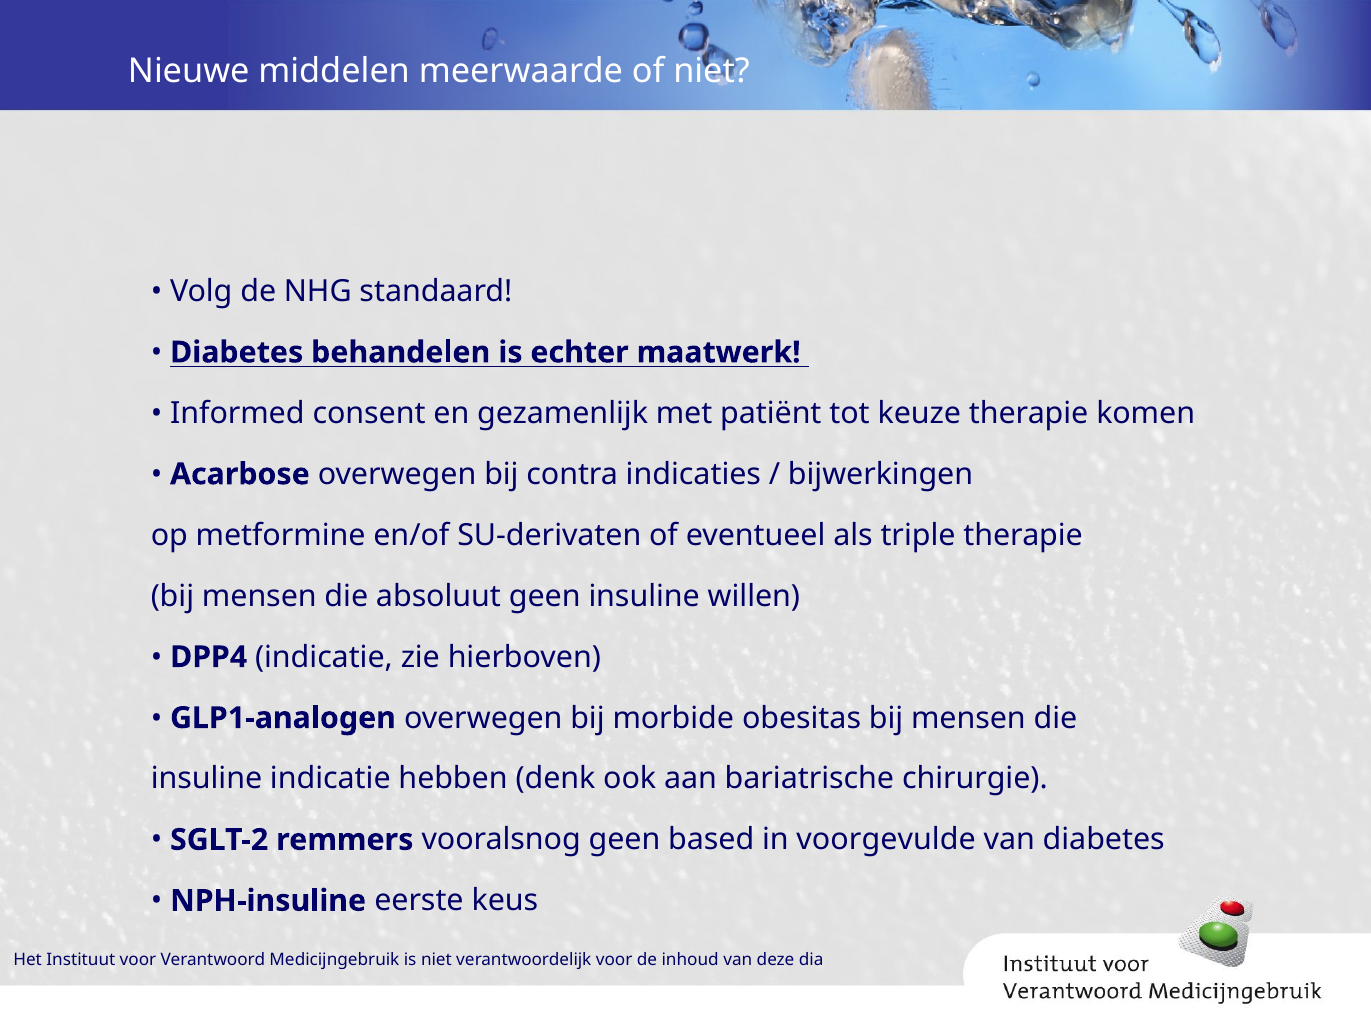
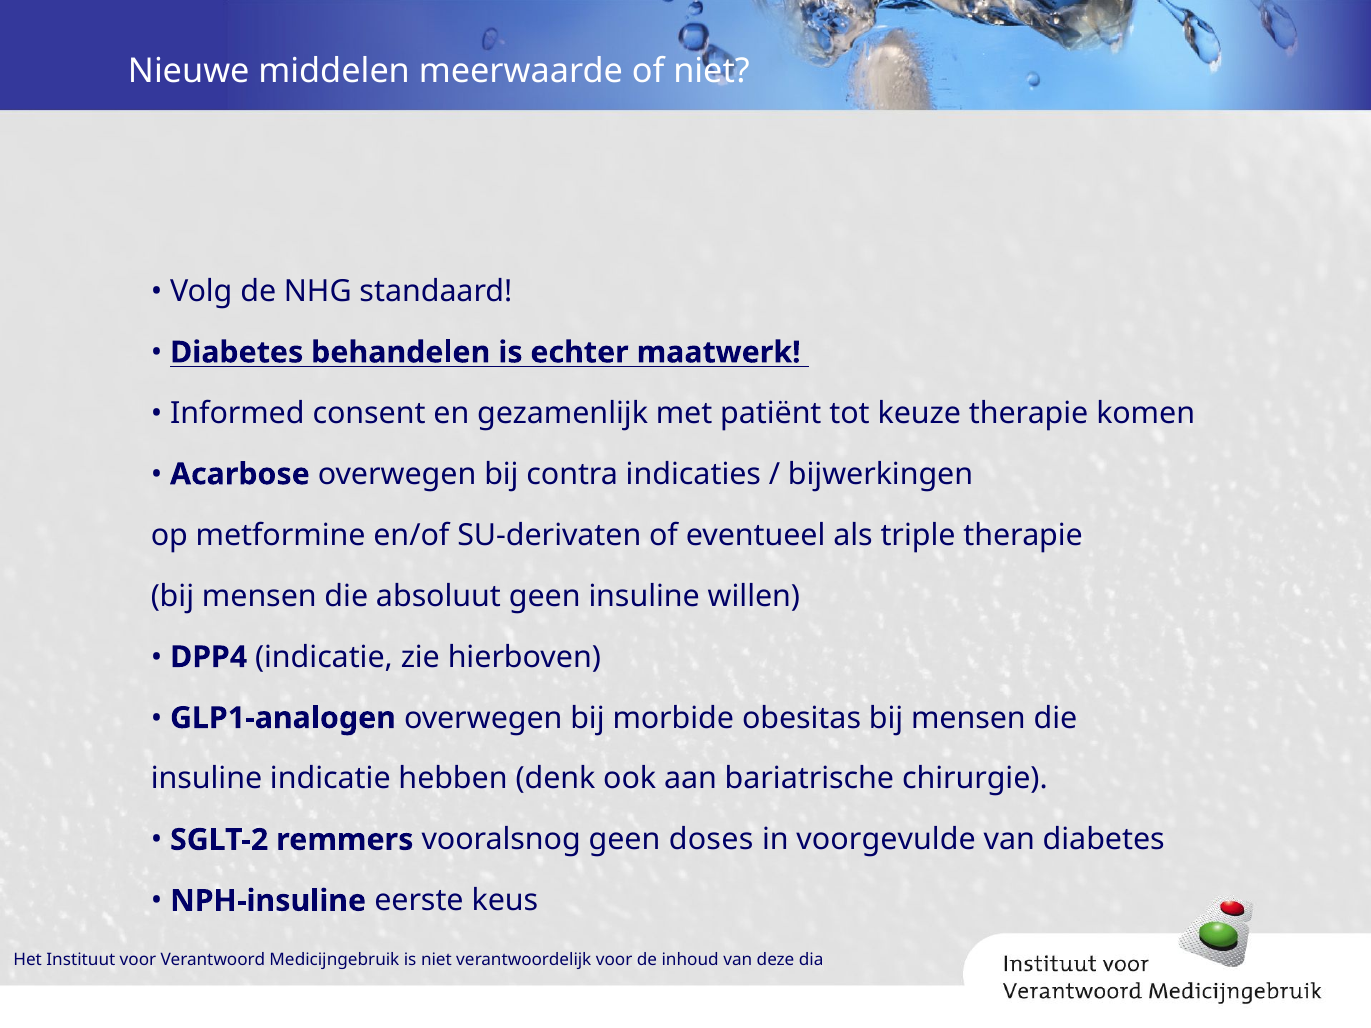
based: based -> doses (711, 840)
